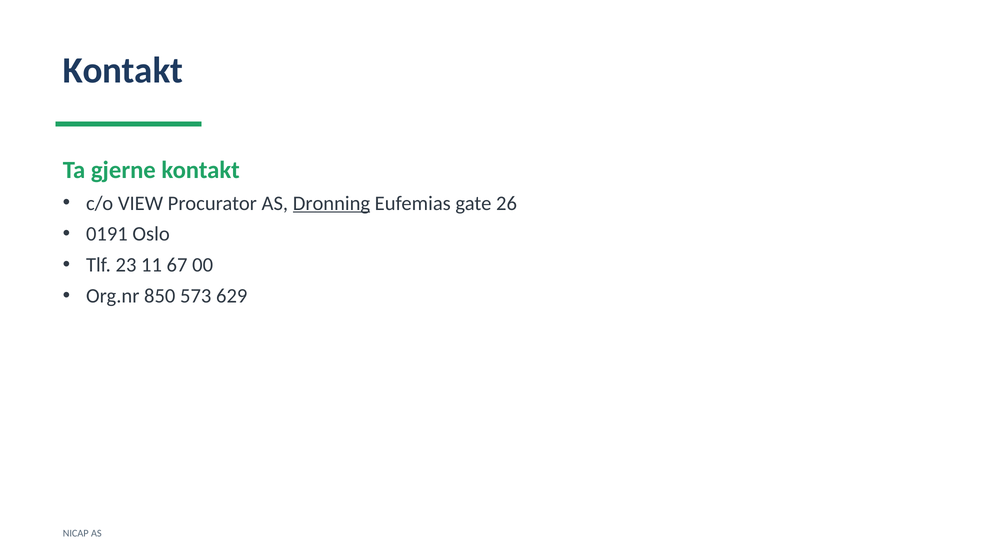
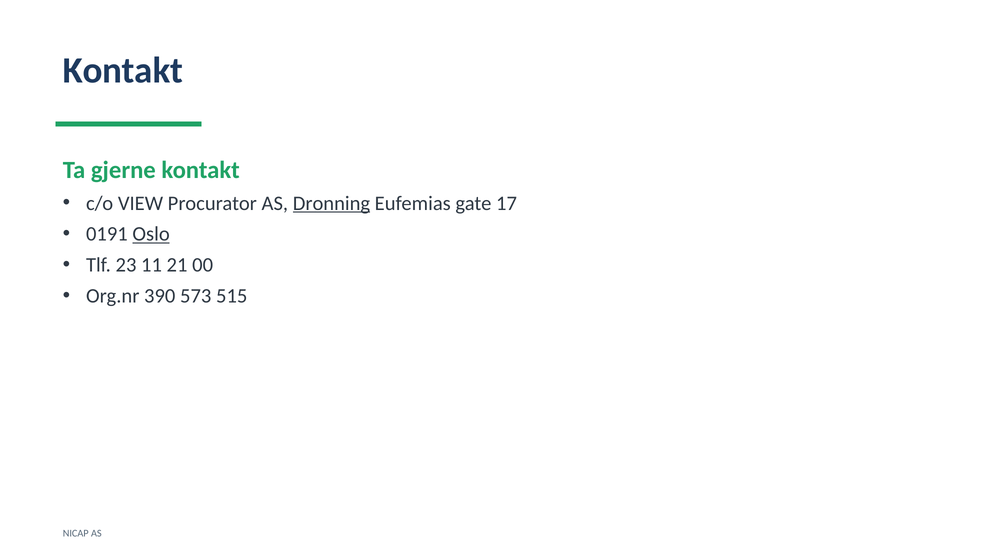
26: 26 -> 17 (507, 203)
Oslo underline: none -> present (151, 234)
67: 67 -> 21 (177, 265)
850: 850 -> 390 (160, 296)
629: 629 -> 515 (232, 296)
